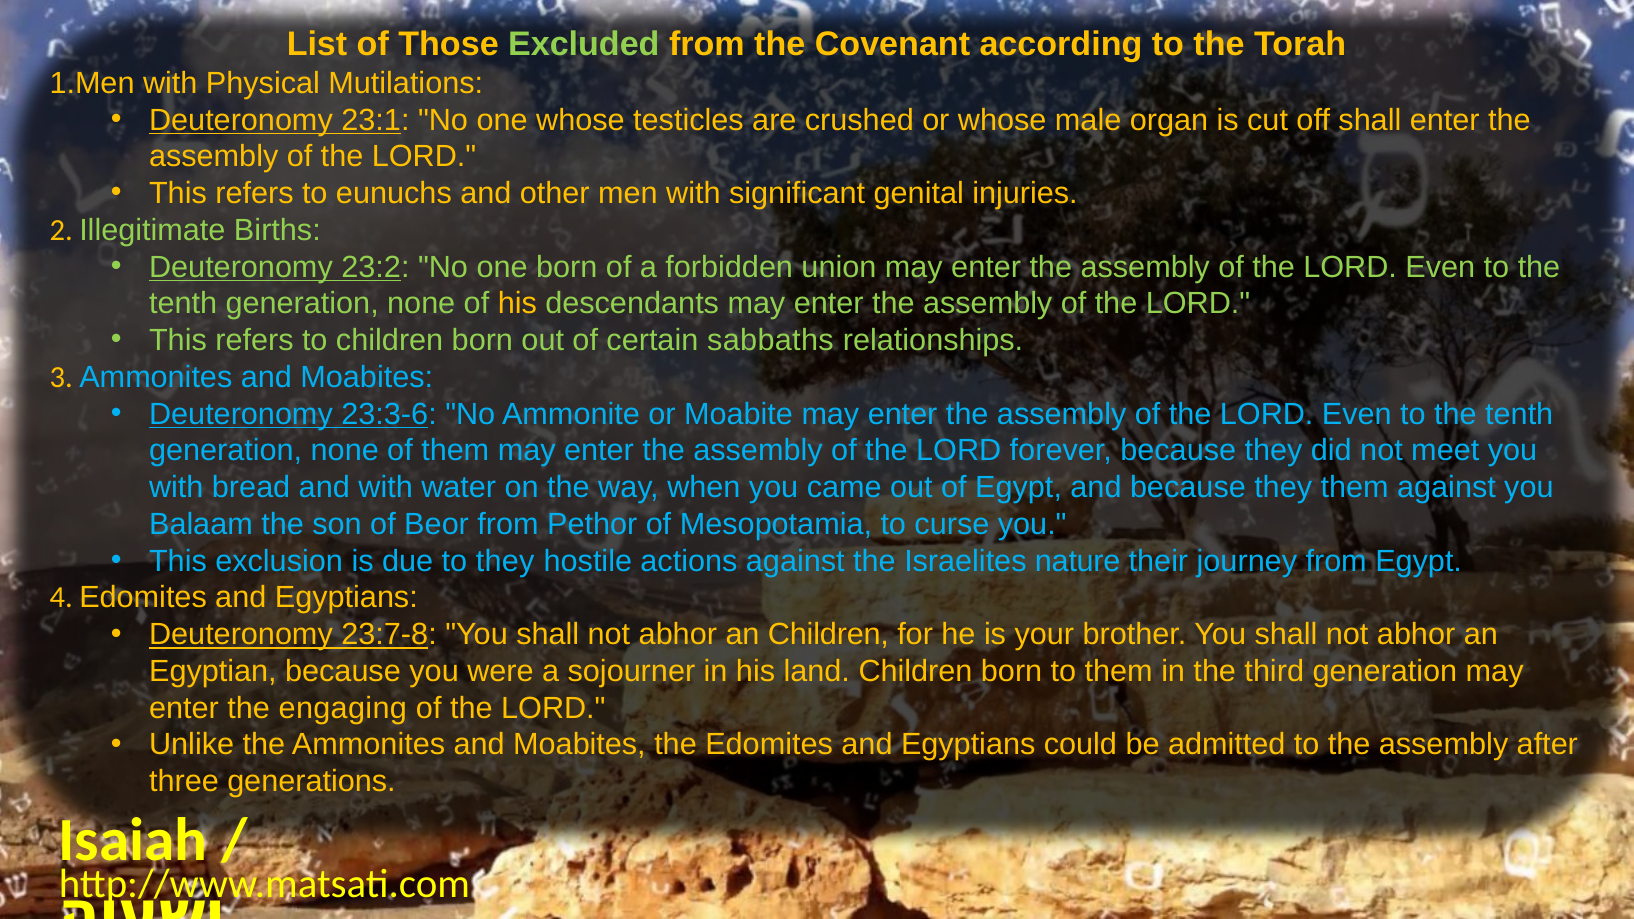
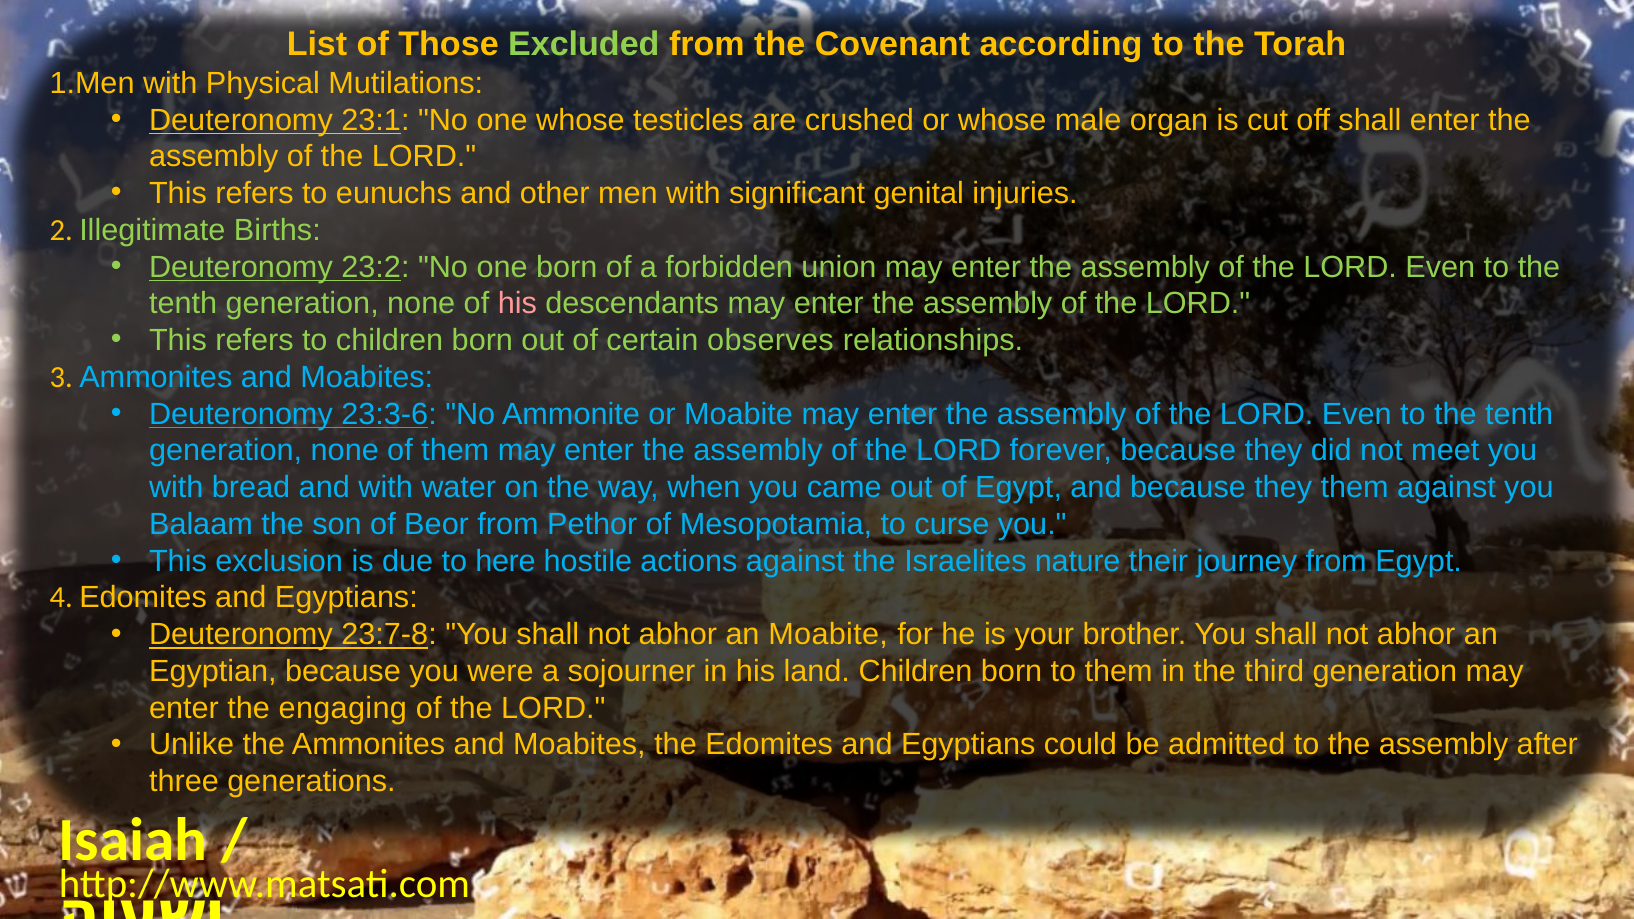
his colour: yellow -> pink (517, 304)
sabbaths: sabbaths -> observes (770, 341)
to they: they -> here (505, 561)
an Children: Children -> Moabite (828, 635)
